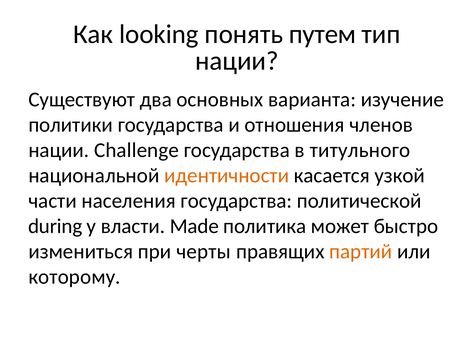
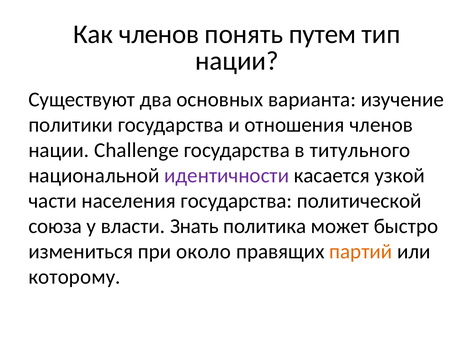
Как looking: looking -> членов (159, 34)
идентичности colour: orange -> purple (227, 175)
during: during -> союза (55, 226)
Made: Made -> Знать (194, 226)
черты: черты -> около (204, 251)
